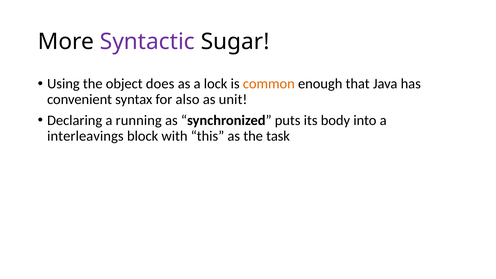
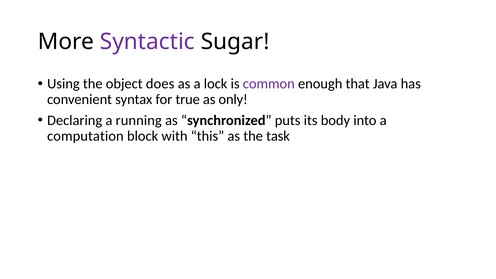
common colour: orange -> purple (269, 84)
also: also -> true (188, 99)
unit: unit -> only (233, 99)
interleavings: interleavings -> computation (85, 136)
